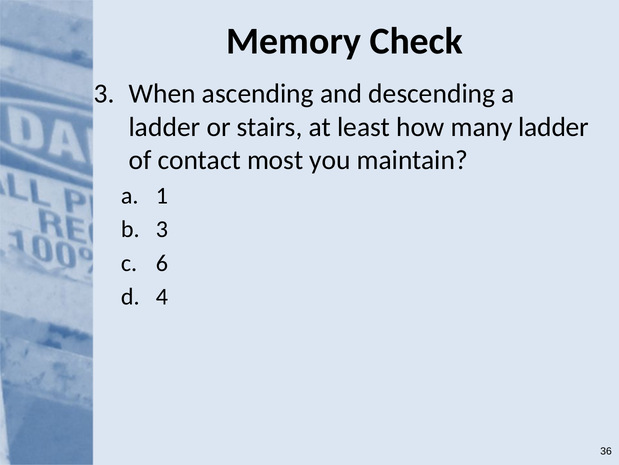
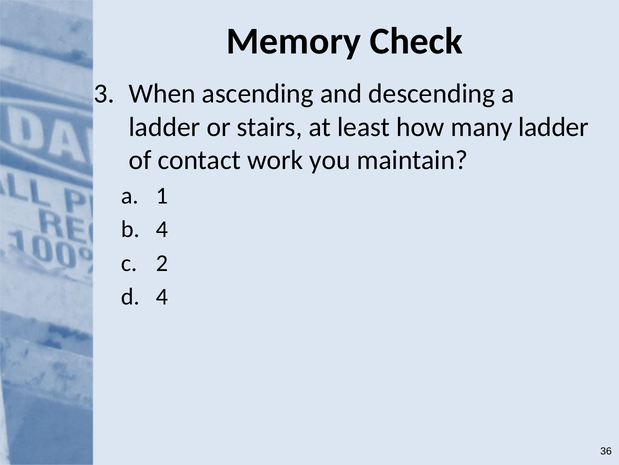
most: most -> work (275, 160)
3: 3 -> 4 (162, 229)
6: 6 -> 2 (162, 263)
